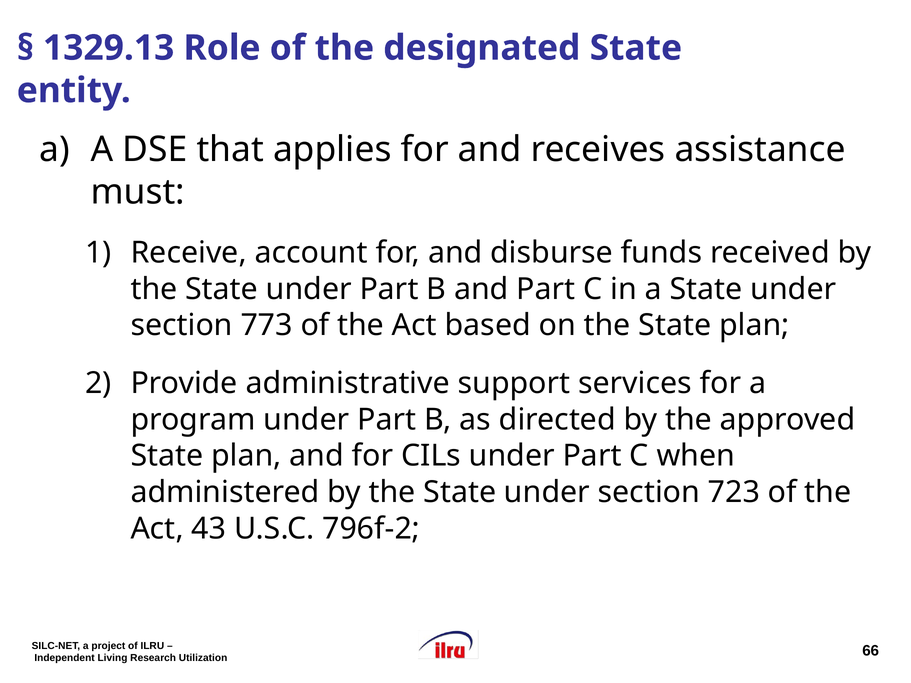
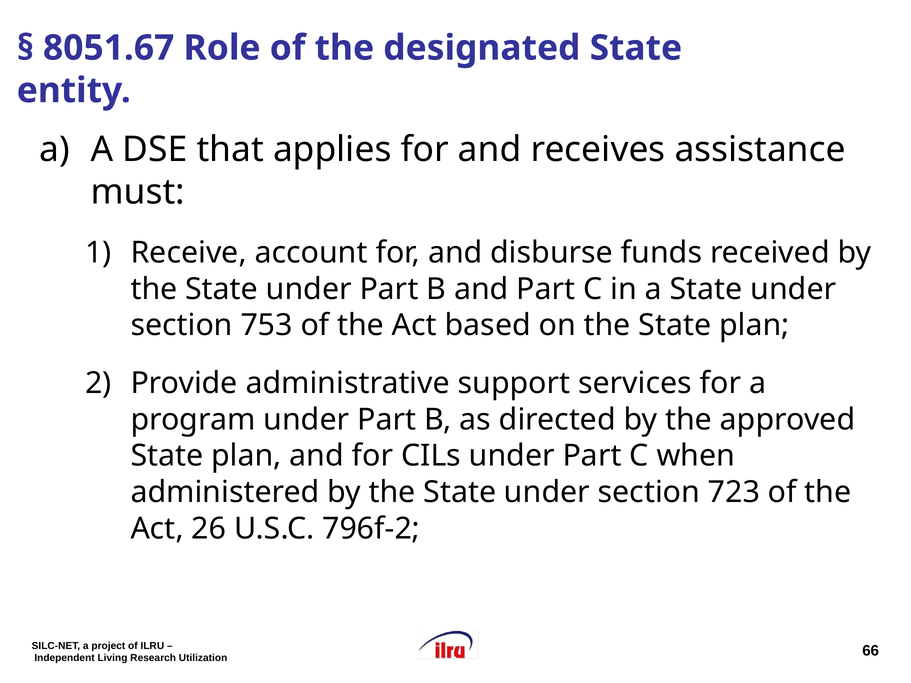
1329.13: 1329.13 -> 8051.67 (109, 48)
773: 773 -> 753 (267, 326)
43: 43 -> 26 (209, 529)
